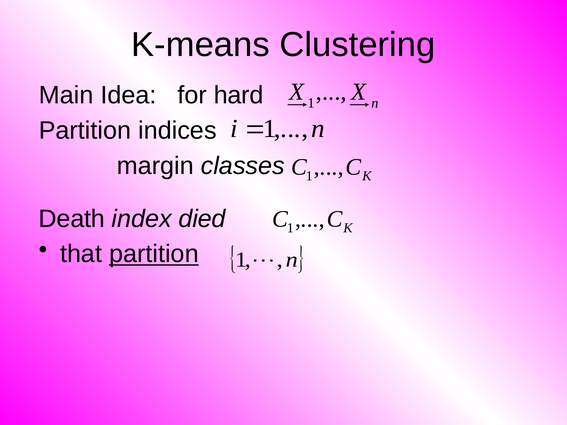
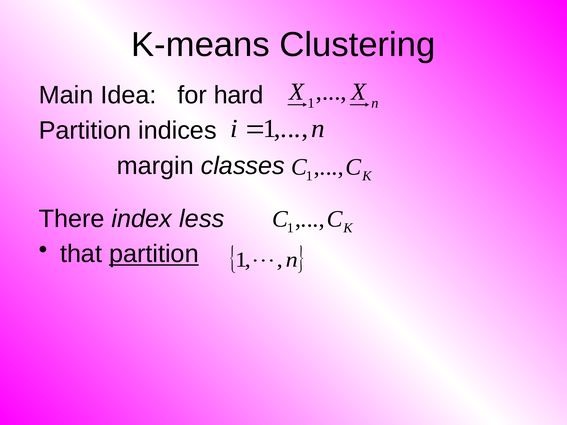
Death: Death -> There (72, 219)
died: died -> less (202, 219)
